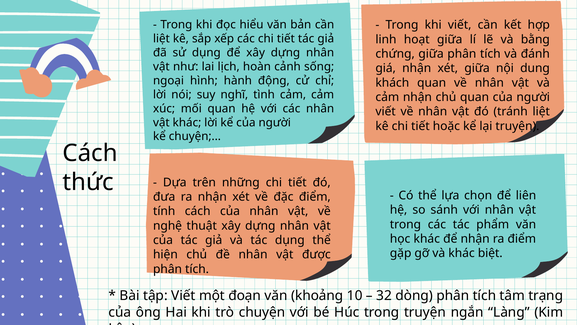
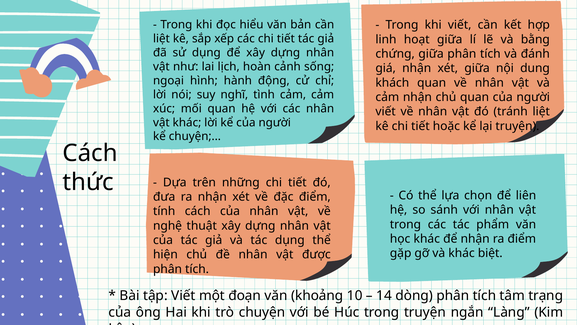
32: 32 -> 14 (384, 295)
